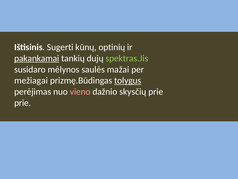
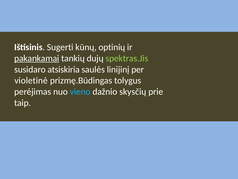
mėlynos: mėlynos -> atsiskiria (64, 69)
mažai: mažai -> linijinį (118, 69)
mežiagai: mežiagai -> violetinė (31, 80)
tolygus underline: present -> none (128, 80)
vieno colour: pink -> light blue (80, 91)
prie: prie -> taip (23, 103)
